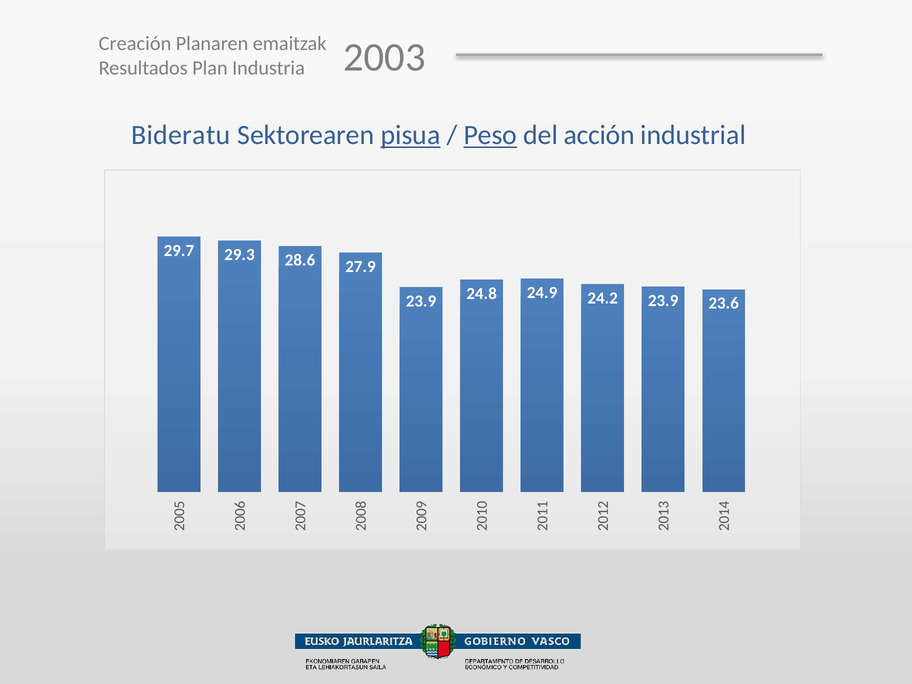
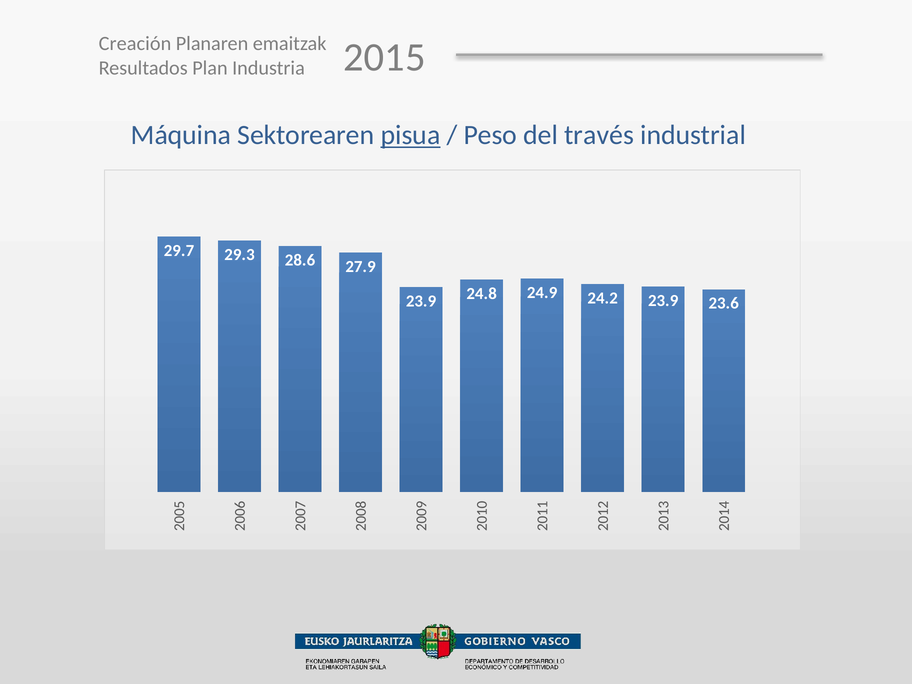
2003: 2003 -> 2015 (384, 57)
Bideratu: Bideratu -> Máquina (181, 135)
Peso underline: present -> none (490, 135)
acción: acción -> través (599, 135)
